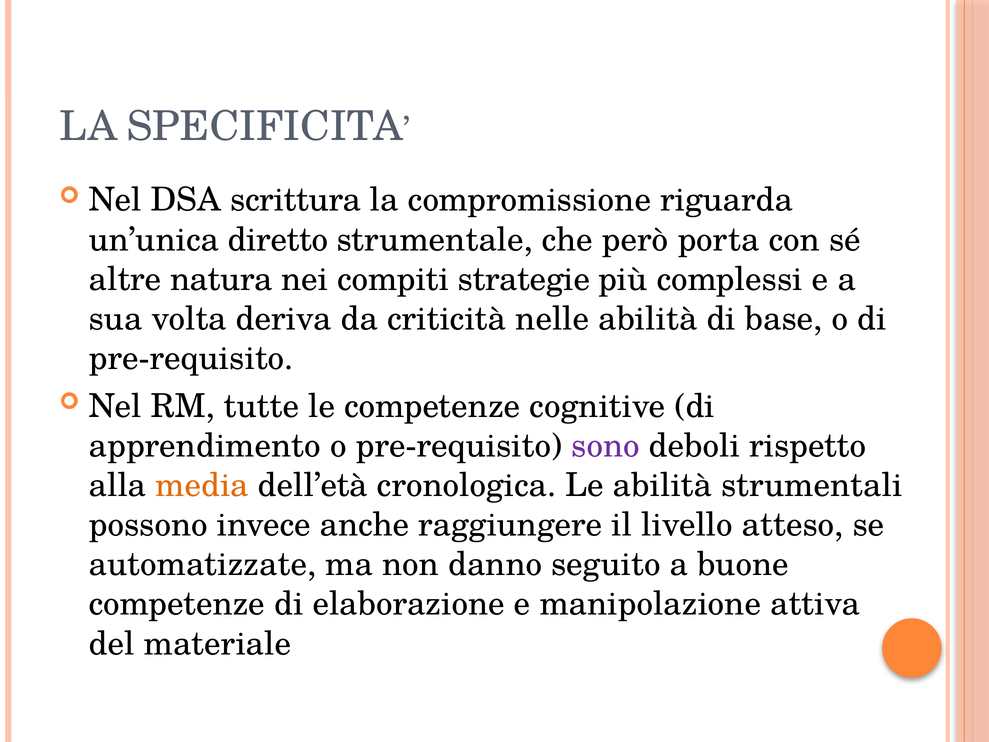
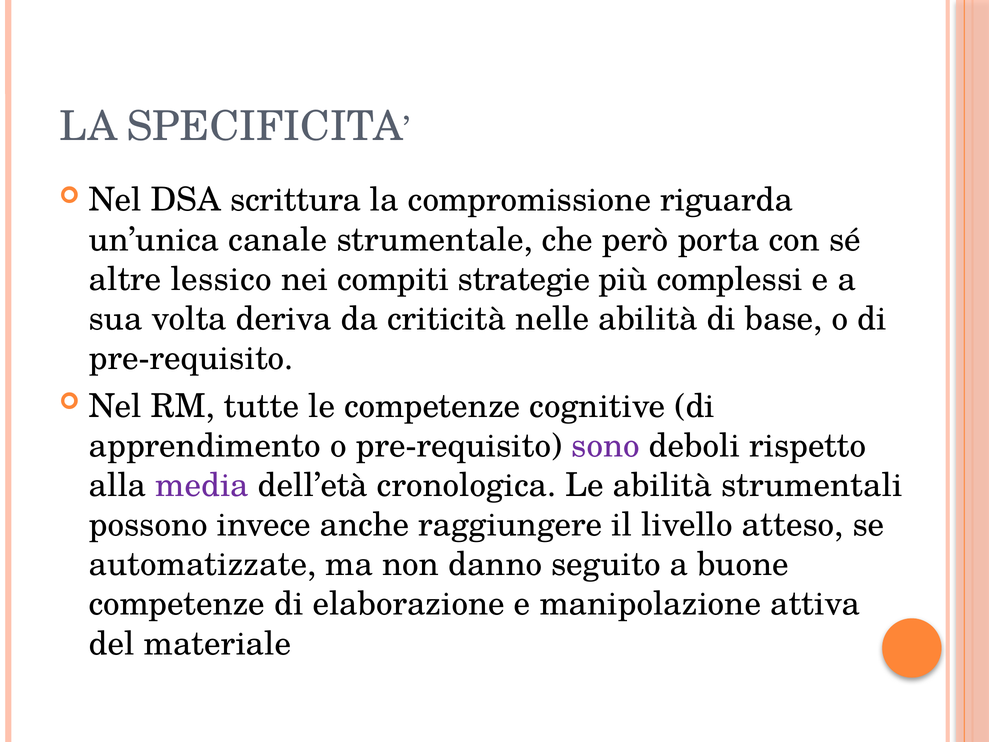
diretto: diretto -> canale (278, 240)
natura: natura -> lessico (221, 279)
media colour: orange -> purple (202, 485)
